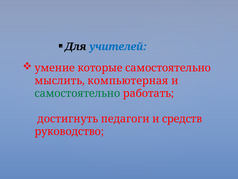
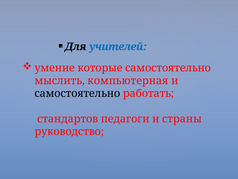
самостоятельно colour: green -> black (77, 93)
достигнуть: достигнуть -> стандартов (68, 119)
средств: средств -> страны (182, 119)
